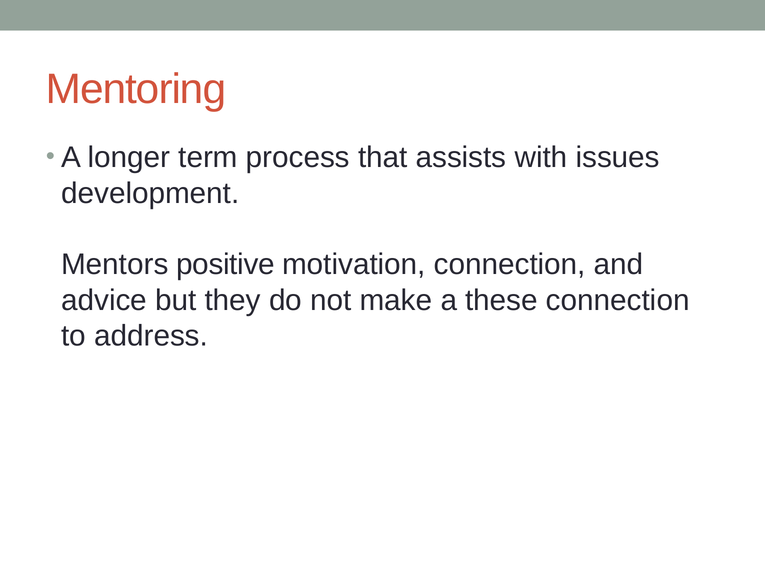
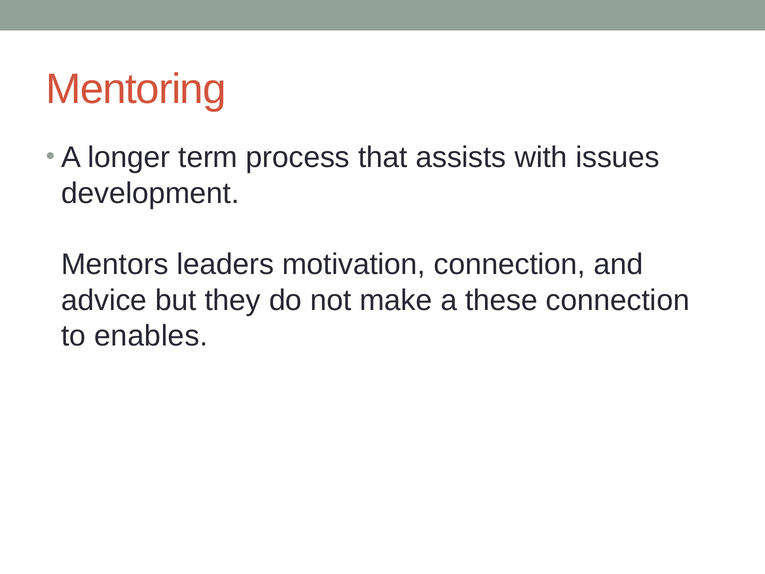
positive: positive -> leaders (225, 264)
address: address -> enables (151, 336)
